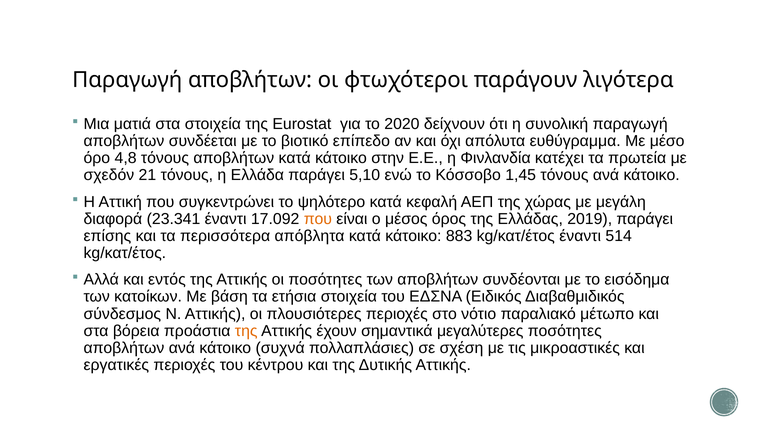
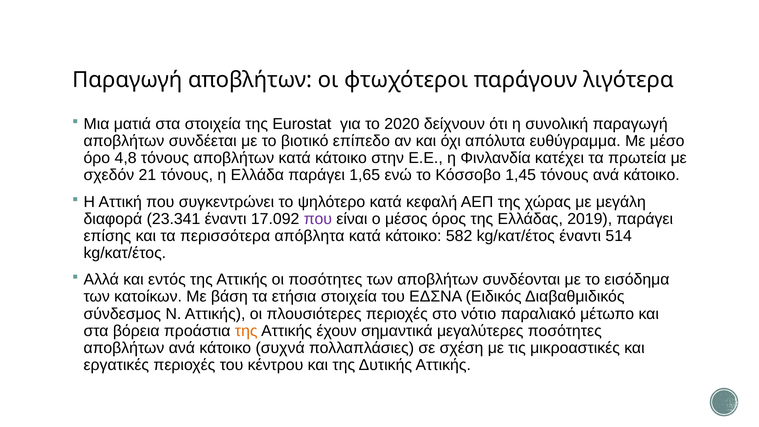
5,10: 5,10 -> 1,65 (365, 175)
που colour: orange -> purple (318, 219)
883: 883 -> 582 (459, 236)
